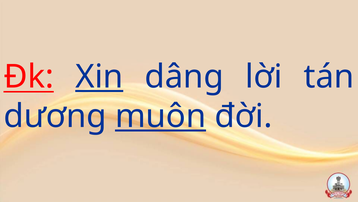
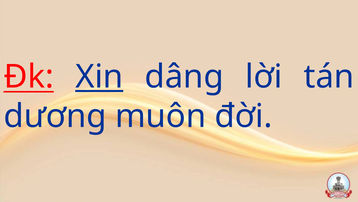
muôn underline: present -> none (161, 116)
